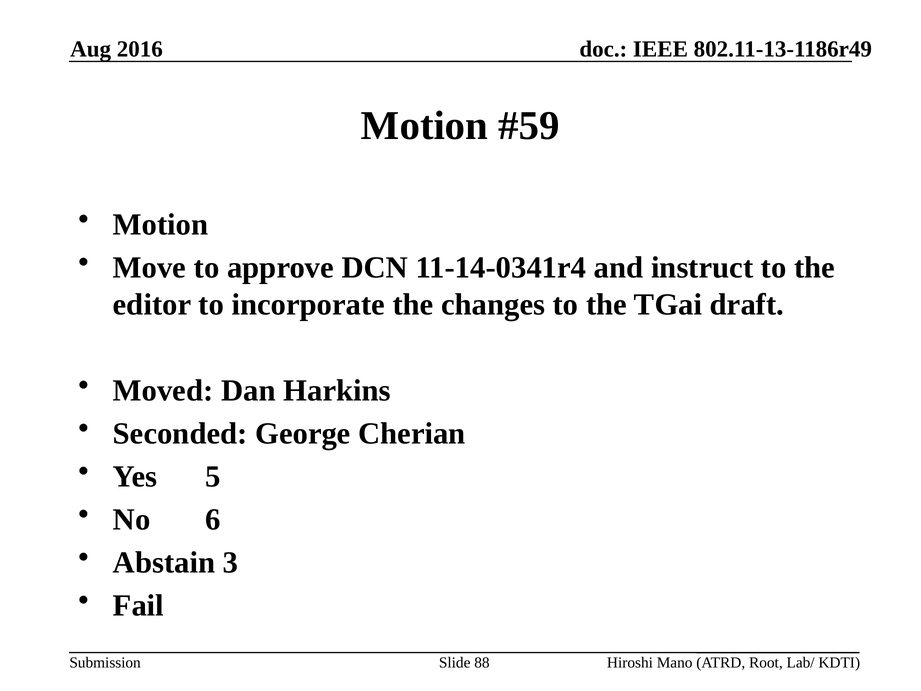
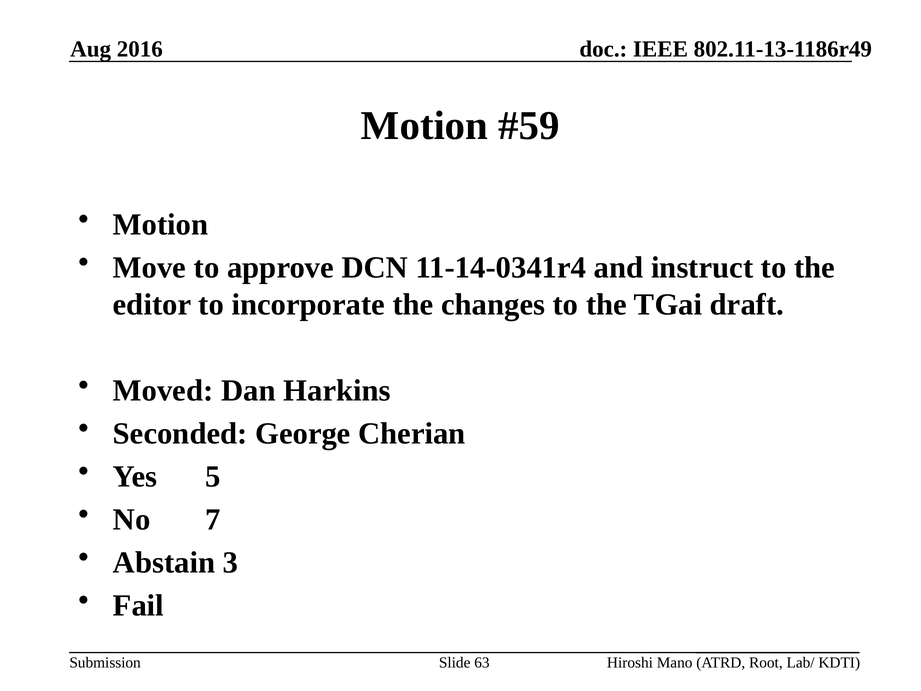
6: 6 -> 7 (213, 519)
88: 88 -> 63 (482, 662)
